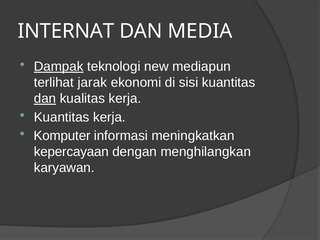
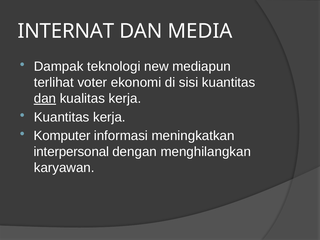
Dampak underline: present -> none (59, 67)
jarak: jarak -> voter (92, 83)
kepercayaan: kepercayaan -> interpersonal (71, 152)
